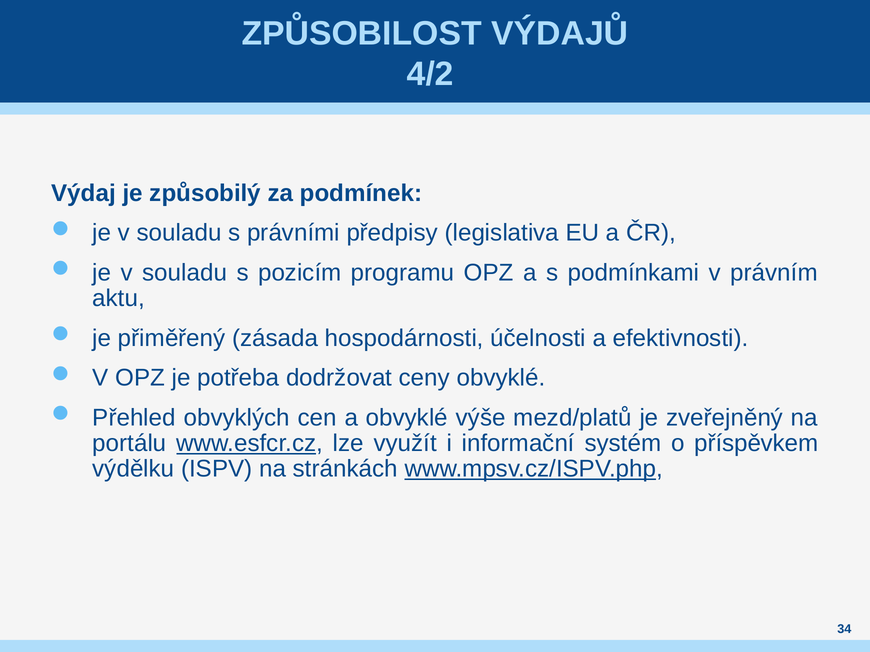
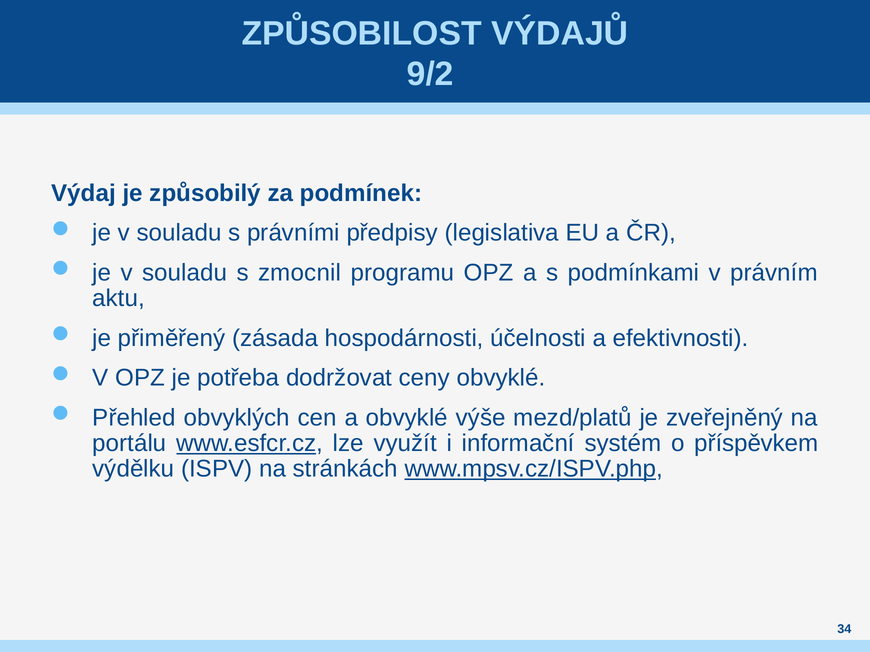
4/2: 4/2 -> 9/2 (430, 74)
pozicím: pozicím -> zmocnil (300, 273)
